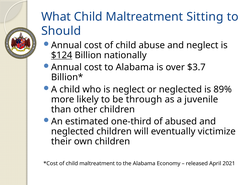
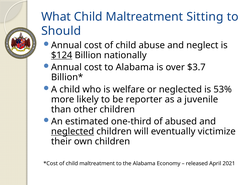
is neglect: neglect -> welfare (129, 89)
89%: 89% -> 53% (223, 89)
through: through -> reporter (144, 99)
neglected underline: none -> present (73, 132)
